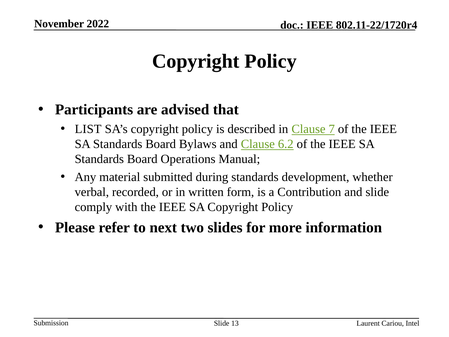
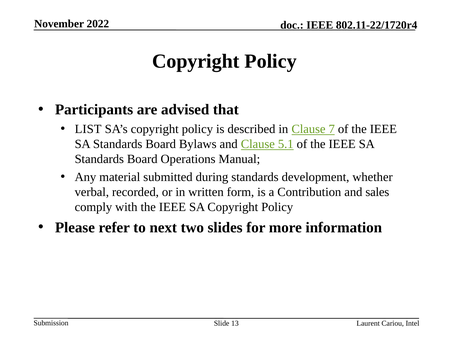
6.2: 6.2 -> 5.1 (286, 144)
and slide: slide -> sales (377, 192)
